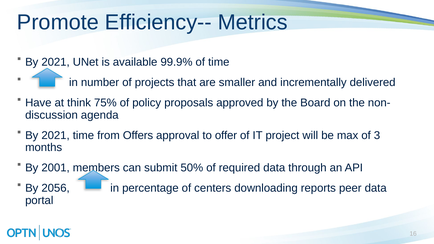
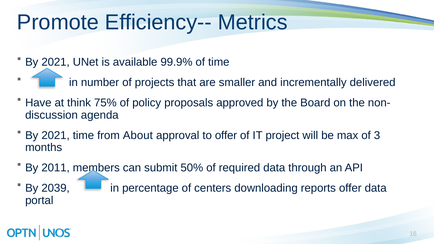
Offers: Offers -> About (138, 135)
2001: 2001 -> 2011 (56, 168)
2056: 2056 -> 2039 (56, 188)
reports peer: peer -> offer (350, 188)
